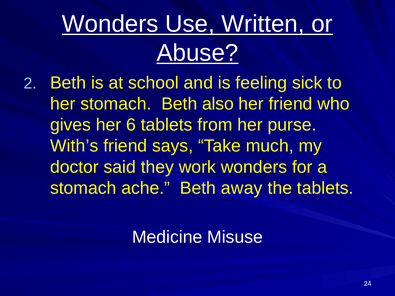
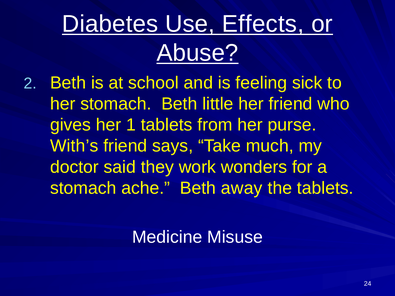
Wonders: Wonders -> Diabetes (110, 24)
Written: Written -> Effects (263, 24)
also: also -> little (218, 104)
6: 6 -> 1 (131, 125)
